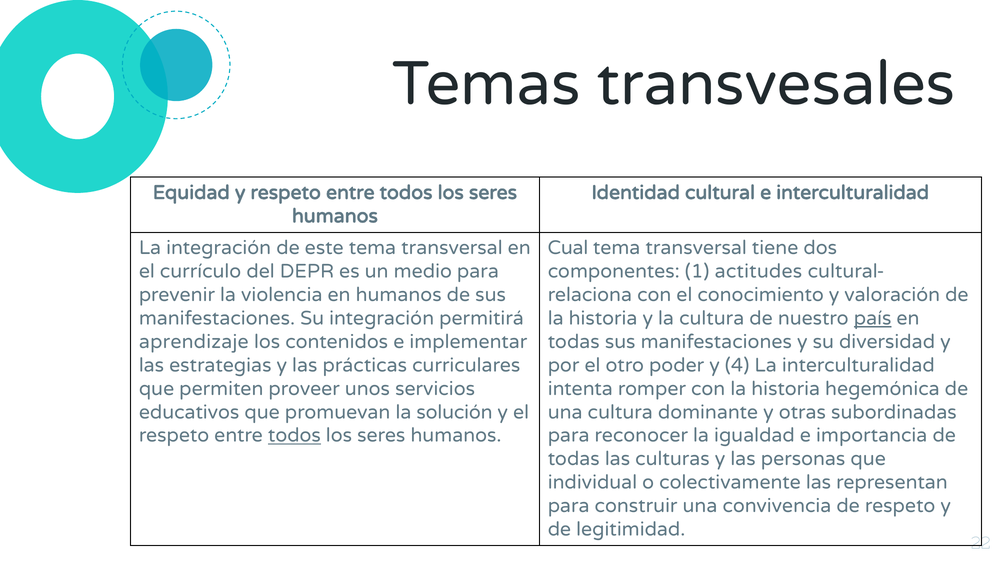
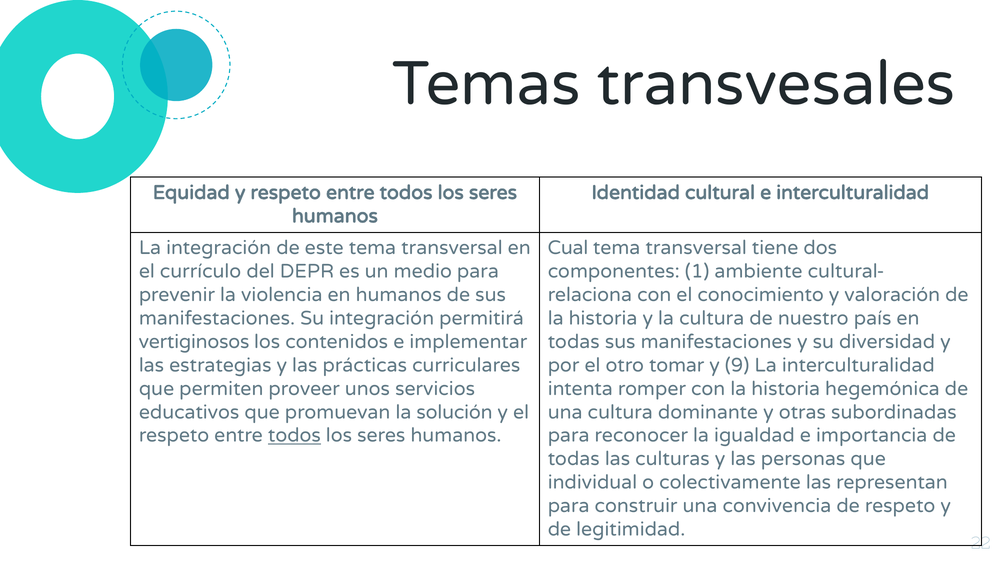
actitudes: actitudes -> ambiente (758, 272)
país underline: present -> none (873, 318)
aprendizaje: aprendizaje -> vertiginosos (194, 342)
poder: poder -> tomar (677, 365)
4: 4 -> 9 (737, 365)
